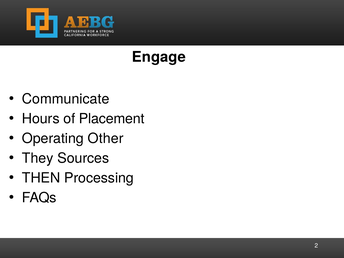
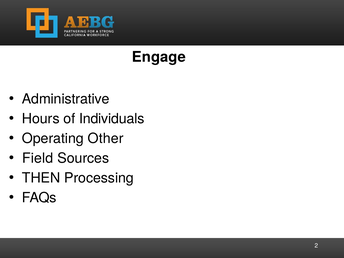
Communicate: Communicate -> Administrative (66, 99)
Placement: Placement -> Individuals (112, 119)
They: They -> Field (38, 158)
